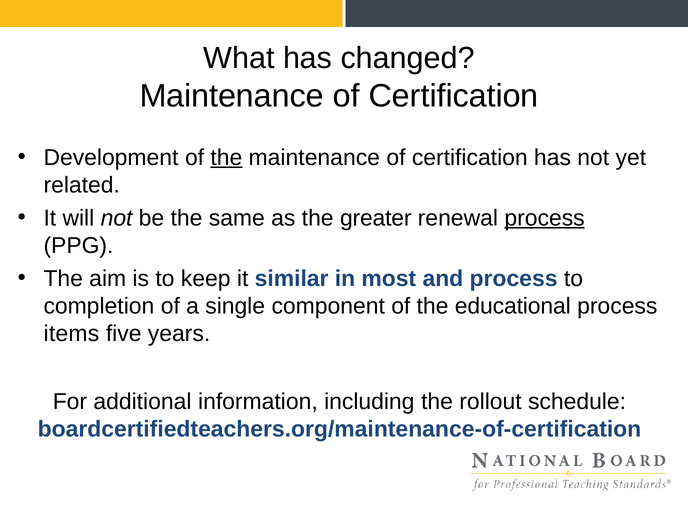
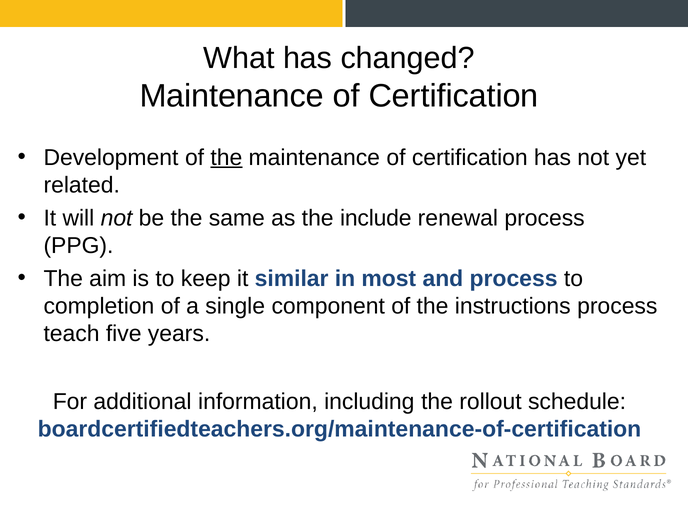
greater: greater -> include (376, 218)
process underline: present -> none (545, 218)
educational: educational -> instructions (513, 306)
items: items -> teach (72, 334)
